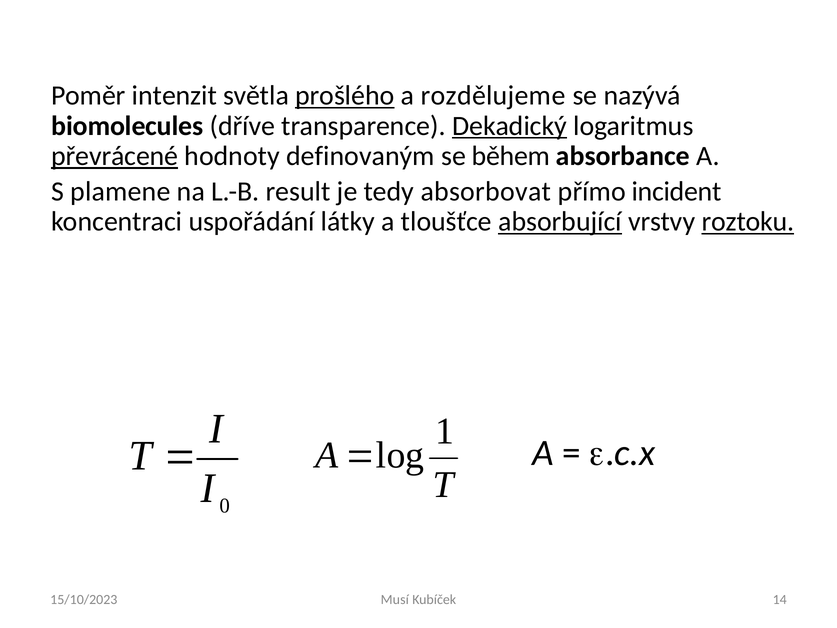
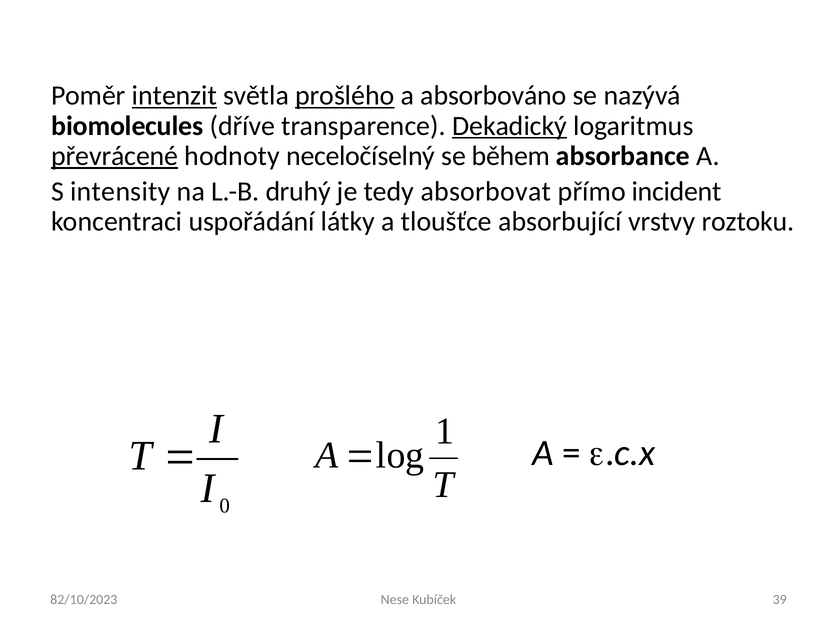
intenzit underline: none -> present (175, 96)
rozdělujeme: rozdělujeme -> absorbováno (493, 96)
definovaným: definovaným -> neceločíselný (361, 156)
plamene: plamene -> intensity (120, 192)
result: result -> druhý (298, 192)
absorbující underline: present -> none (560, 222)
roztoku underline: present -> none (748, 222)
Musí: Musí -> Nese (395, 599)
14: 14 -> 39 (780, 599)
15/10/2023: 15/10/2023 -> 82/10/2023 (84, 599)
